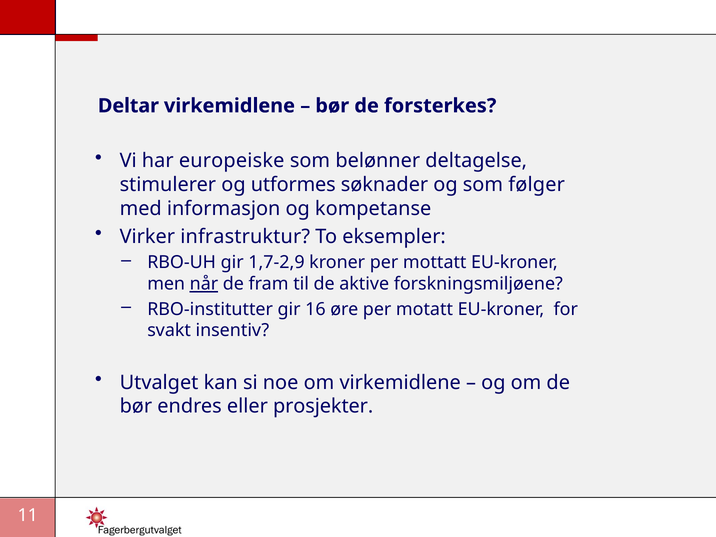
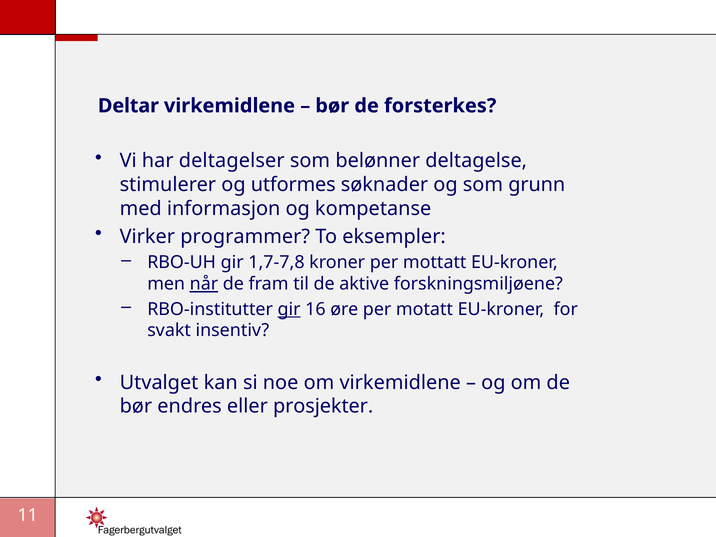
europeiske: europeiske -> deltagelser (232, 161)
følger: følger -> grunn (537, 185)
infrastruktur: infrastruktur -> programmer (245, 236)
1,7-2,9: 1,7-2,9 -> 1,7-7,8 (276, 263)
gir underline: none -> present (289, 309)
